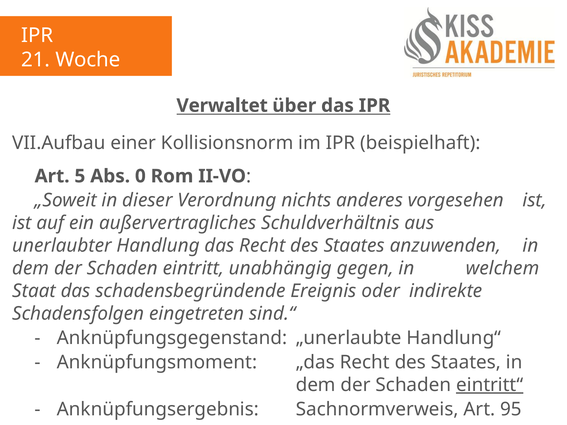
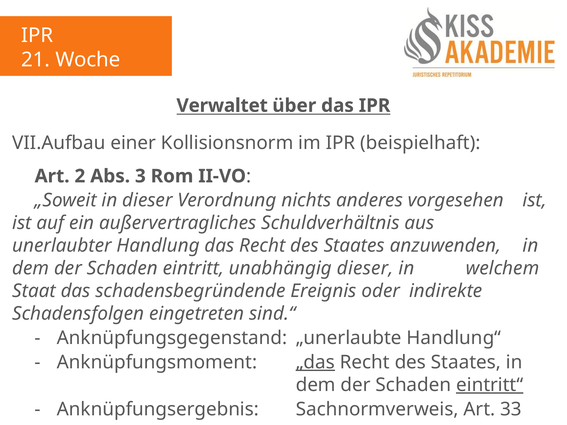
5: 5 -> 2 (80, 176)
0: 0 -> 3 (140, 176)
unabhängig gegen: gegen -> dieser (365, 269)
„das underline: none -> present (315, 362)
95: 95 -> 33 (511, 409)
